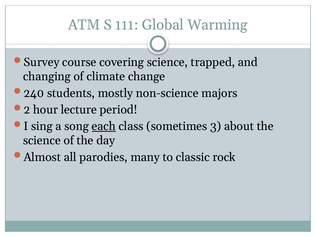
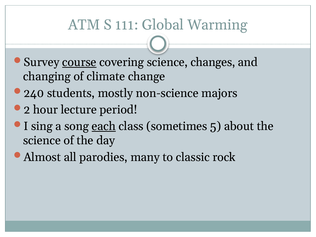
course underline: none -> present (79, 62)
trapped: trapped -> changes (213, 62)
3: 3 -> 5 (216, 126)
